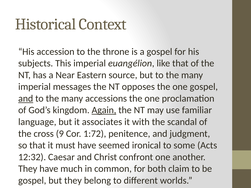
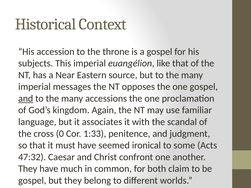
Again underline: present -> none (104, 110)
9: 9 -> 0 (60, 134)
1:72: 1:72 -> 1:33 (95, 134)
12:32: 12:32 -> 47:32 (32, 157)
